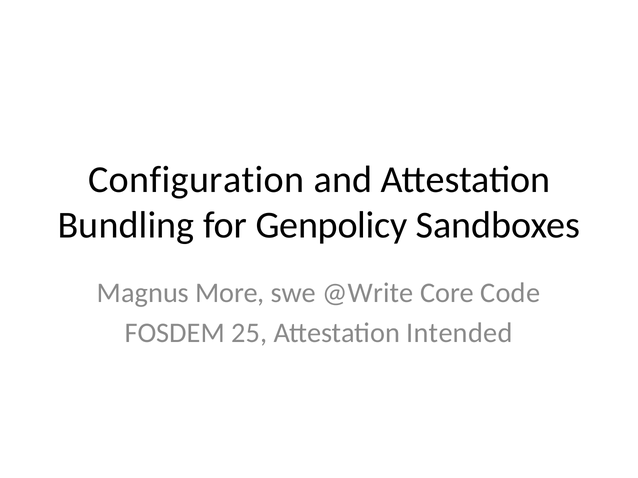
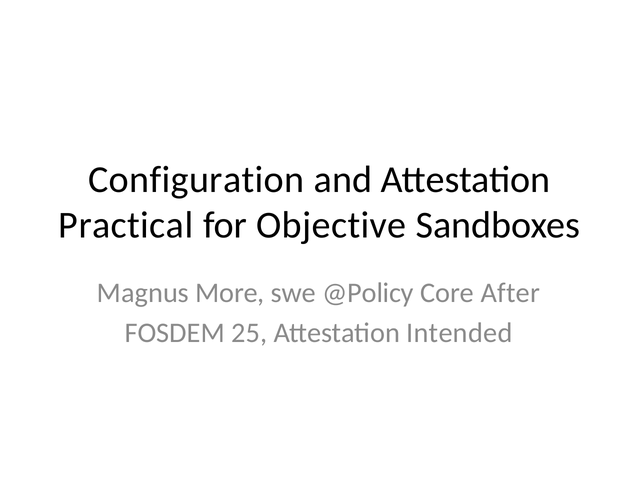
Bundling: Bundling -> Practical (126, 225)
Genpolicy: Genpolicy -> Objective (331, 225)
@Write: @Write -> @Policy (368, 293)
Code: Code -> After (510, 293)
